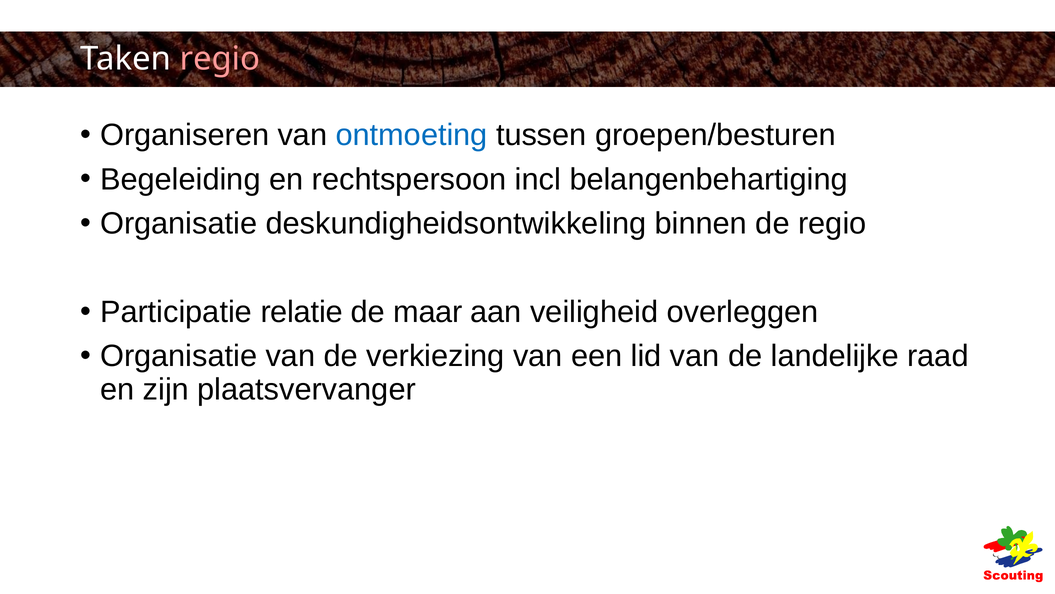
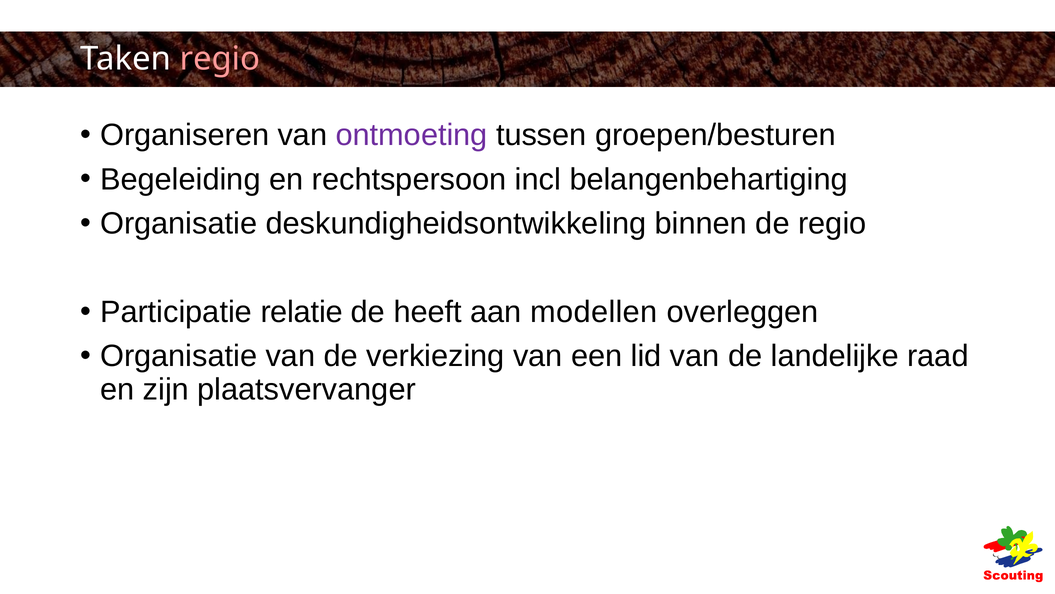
ontmoeting colour: blue -> purple (412, 135)
maar: maar -> heeft (428, 312)
veiligheid: veiligheid -> modellen (594, 312)
